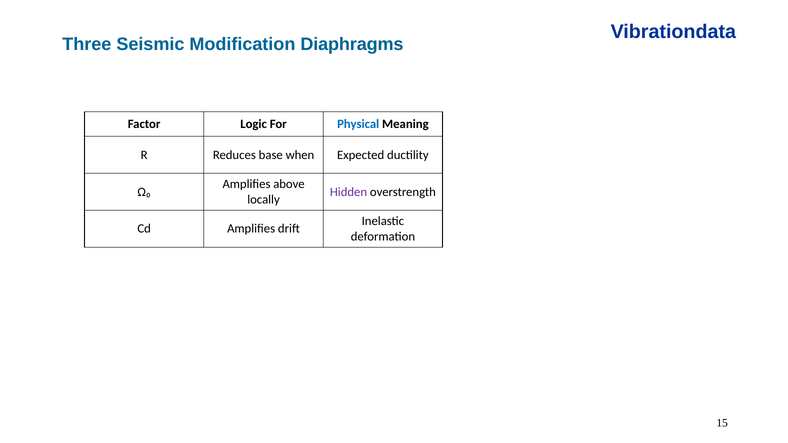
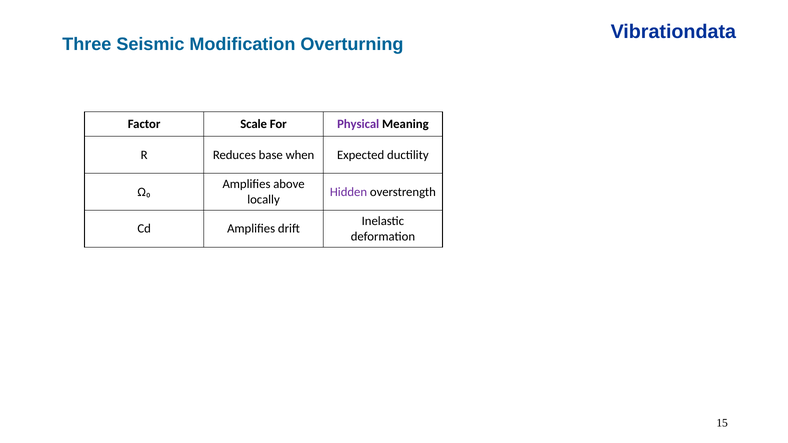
Diaphragms: Diaphragms -> Overturning (352, 44)
Logic: Logic -> Scale (254, 124)
Physical colour: blue -> purple (358, 124)
